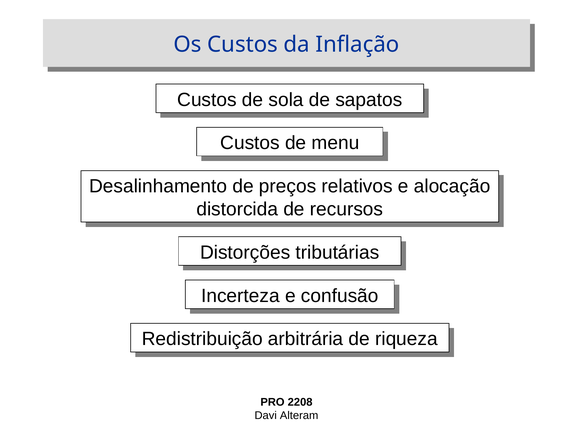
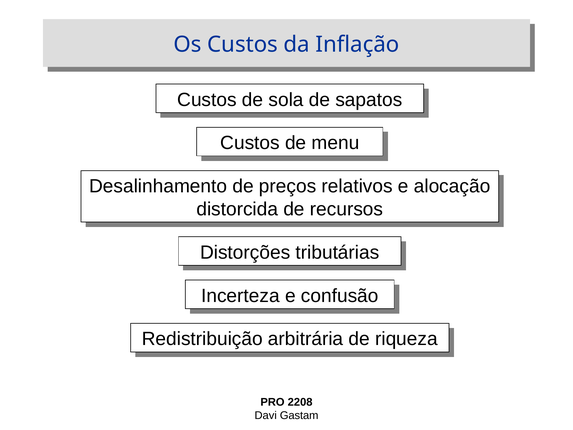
Alteram: Alteram -> Gastam (299, 415)
